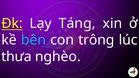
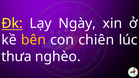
Táng: Táng -> Ngày (77, 23)
bên colour: light blue -> yellow (33, 40)
trông: trông -> chiên (96, 40)
